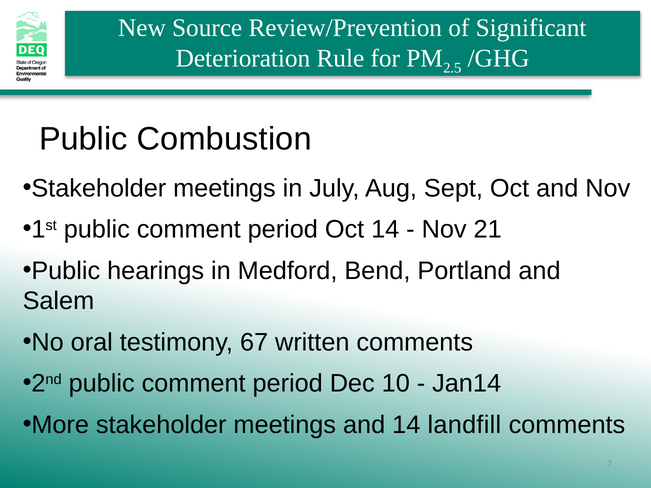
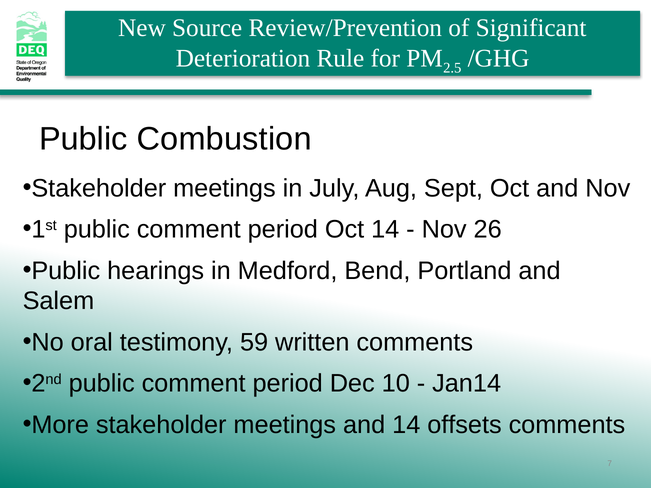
21: 21 -> 26 (488, 230)
67: 67 -> 59 (254, 342)
landfill: landfill -> offsets (465, 425)
